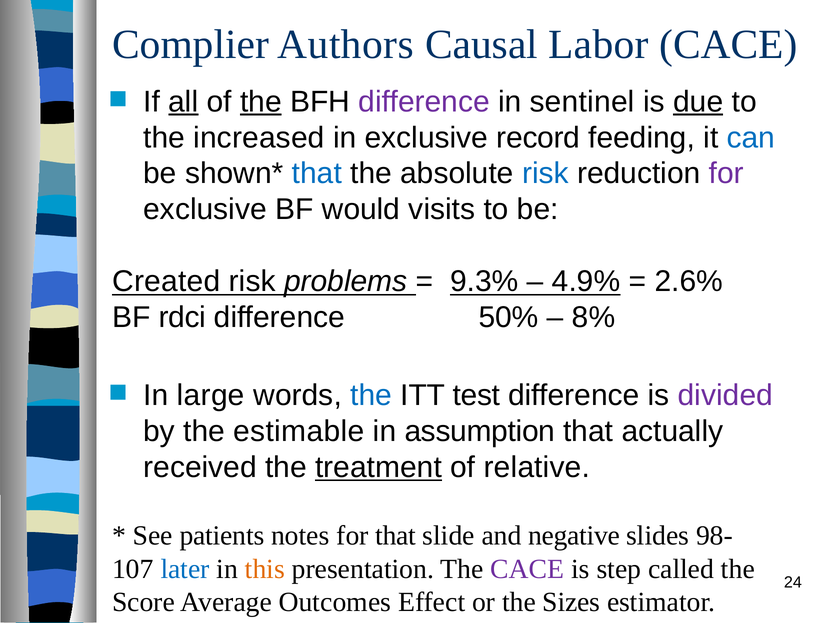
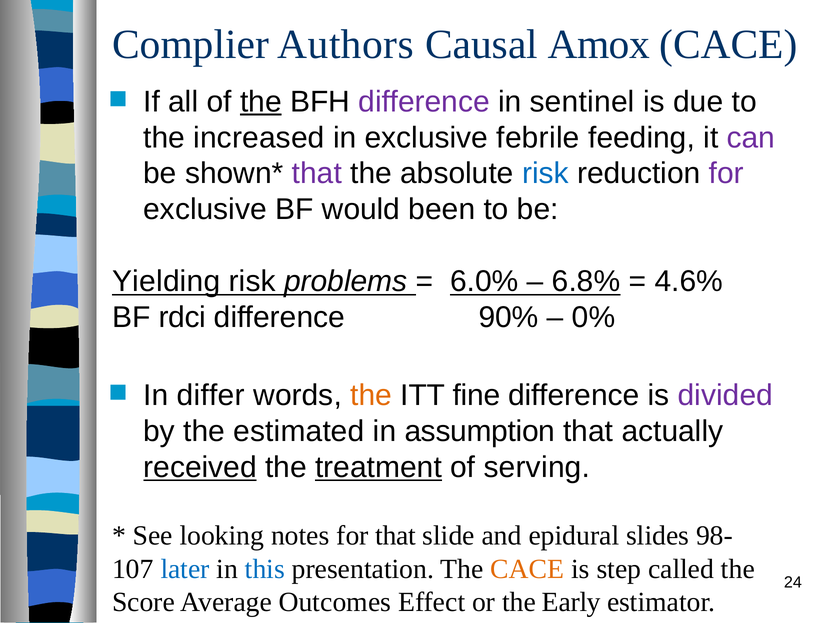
Labor: Labor -> Amox (599, 44)
all underline: present -> none (183, 102)
due underline: present -> none (698, 102)
record: record -> febrile (538, 138)
can colour: blue -> purple (751, 138)
that colour: blue -> purple (317, 174)
visits: visits -> been (442, 210)
Created: Created -> Yielding (166, 282)
9.3%: 9.3% -> 6.0% (484, 282)
4.9%: 4.9% -> 6.8% (586, 282)
2.6%: 2.6% -> 4.6% (689, 282)
50%: 50% -> 90% (509, 318)
8%: 8% -> 0% (594, 318)
large: large -> differ (211, 396)
the colour: blue -> orange (371, 396)
test: test -> fine (477, 396)
estimable: estimable -> estimated (299, 432)
received underline: none -> present (200, 468)
relative: relative -> serving (537, 468)
patients: patients -> looking (222, 536)
negative: negative -> epidural (574, 536)
this colour: orange -> blue (265, 569)
CACE colour: purple -> orange (527, 569)
Sizes: Sizes -> Early (571, 602)
